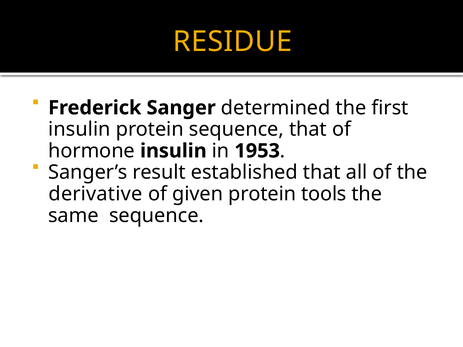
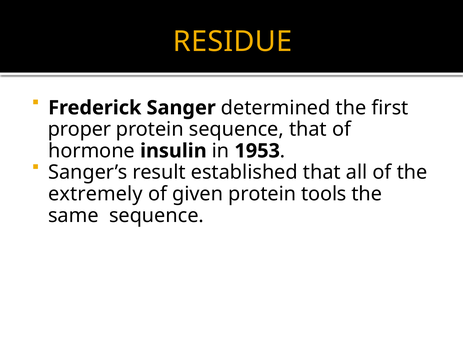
insulin: insulin -> proper (79, 129)
derivative: derivative -> extremely (95, 194)
